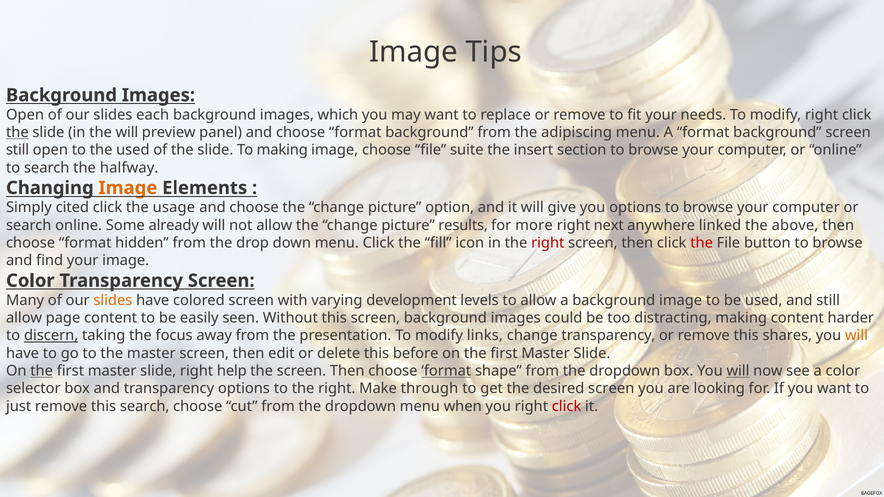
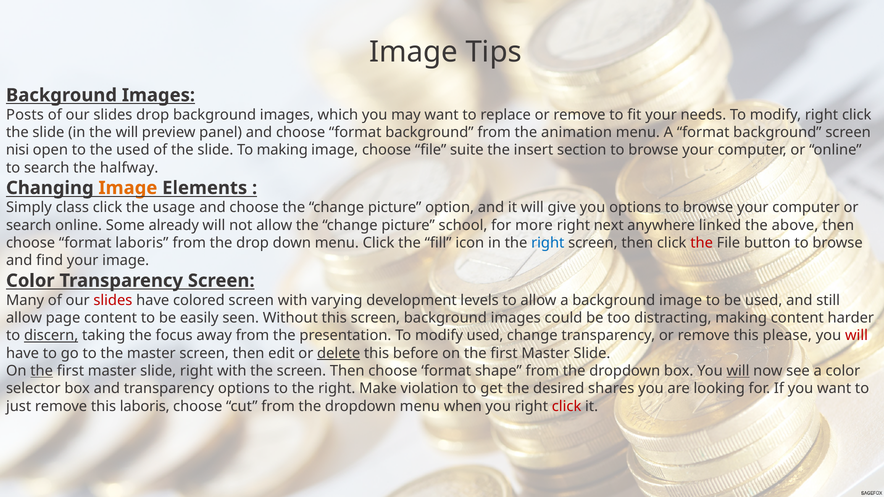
Open: Open -> Posts (25, 115)
slides each: each -> drop (153, 115)
the underline: present -> none (17, 133)
adipiscing: adipiscing -> animation (577, 133)
still: still -> nisi (18, 150)
cited: cited -> class (72, 208)
results: results -> school (463, 225)
format hidden: hidden -> laboris (142, 243)
right colour: red -> blue (548, 243)
slides colour: orange -> red (113, 300)
modify links: links -> used (485, 336)
shares: shares -> please (787, 336)
will colour: orange -> red (857, 336)
delete underline: none -> present (339, 353)
right help: help -> with (232, 371)
format underline: present -> none (446, 371)
through: through -> violation (430, 389)
desired screen: screen -> shares (611, 389)
this search: search -> laboris (145, 406)
